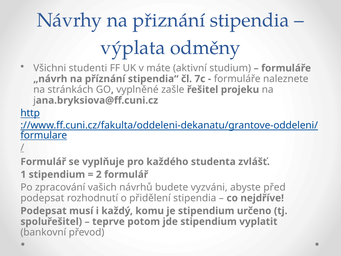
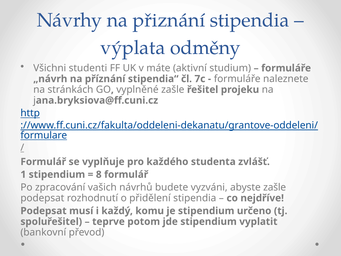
2: 2 -> 8 (99, 174)
abyste před: před -> zašle (275, 187)
